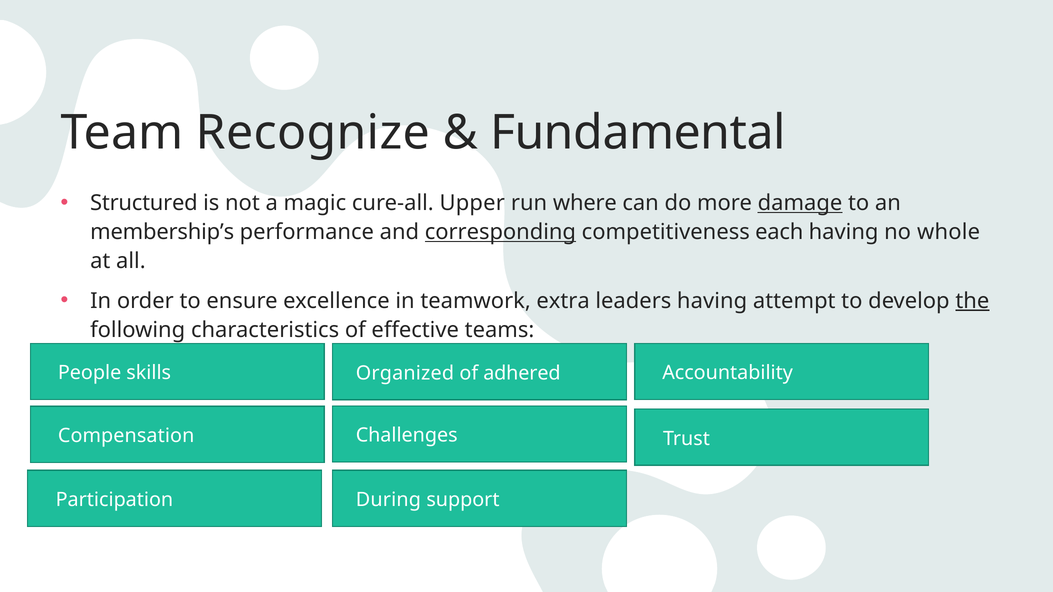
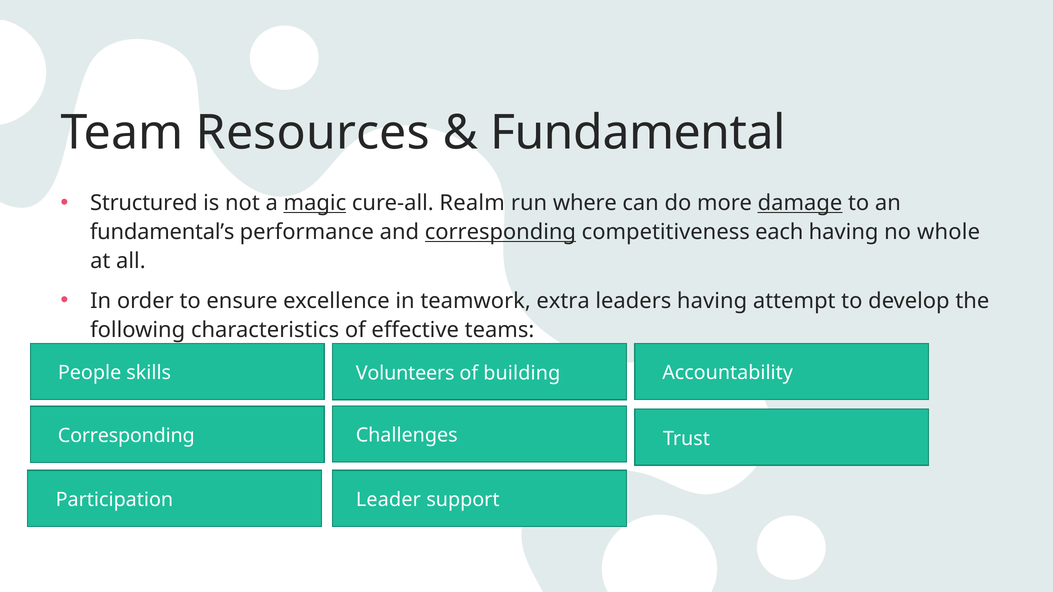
Recognize: Recognize -> Resources (313, 133)
magic underline: none -> present (315, 203)
Upper: Upper -> Realm (472, 203)
membership’s: membership’s -> fundamental’s (162, 232)
the underline: present -> none (972, 301)
Organized: Organized -> Volunteers (405, 373)
adhered: adhered -> building (522, 373)
Compensation: Compensation -> Corresponding (126, 436)
During: During -> Leader (388, 500)
